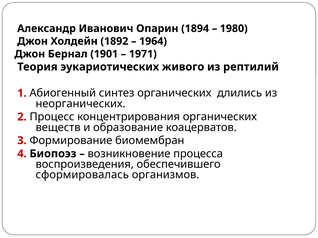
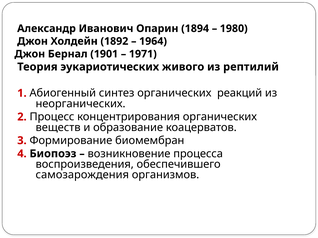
длились: длились -> реакций (240, 93)
сформировалась: сформировалась -> самозарождения (82, 175)
